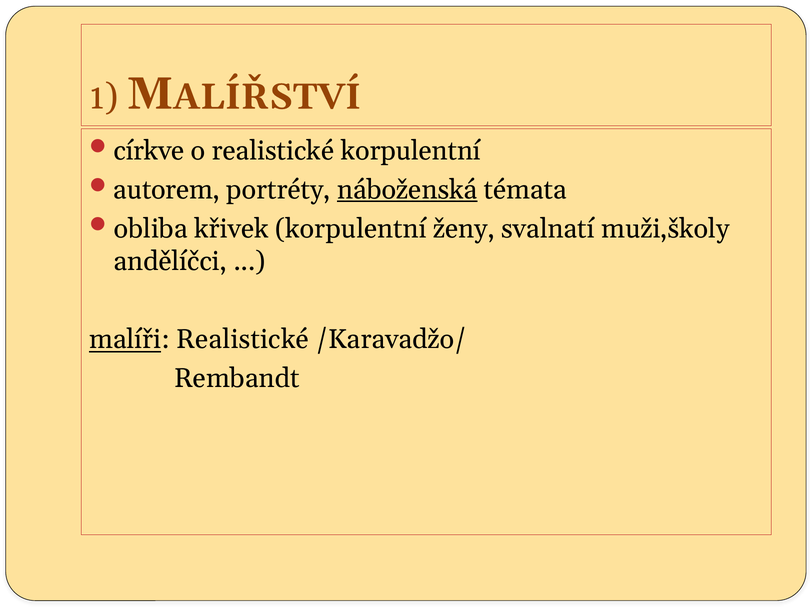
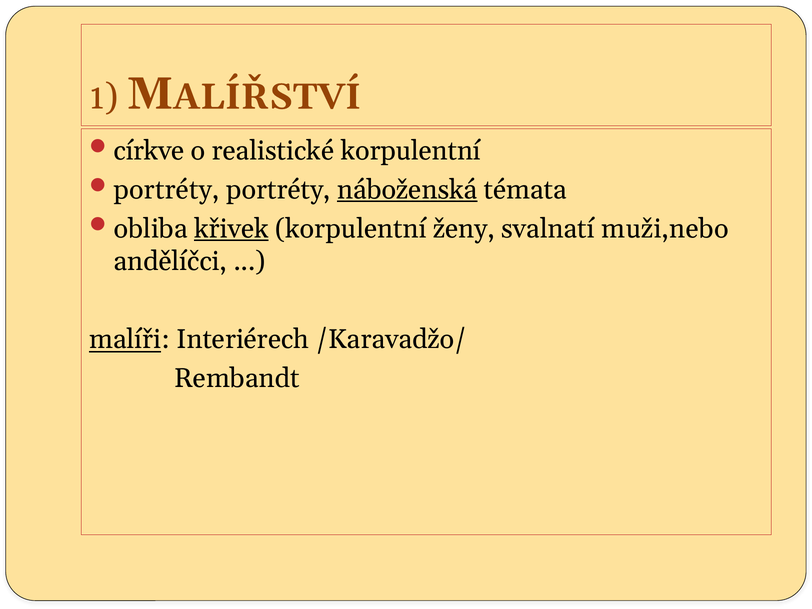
autorem: autorem -> portréty (166, 190)
křivek underline: none -> present (231, 229)
muži,školy: muži,školy -> muži,nebo (665, 229)
malíři Realistické: Realistické -> Interiérech (243, 339)
